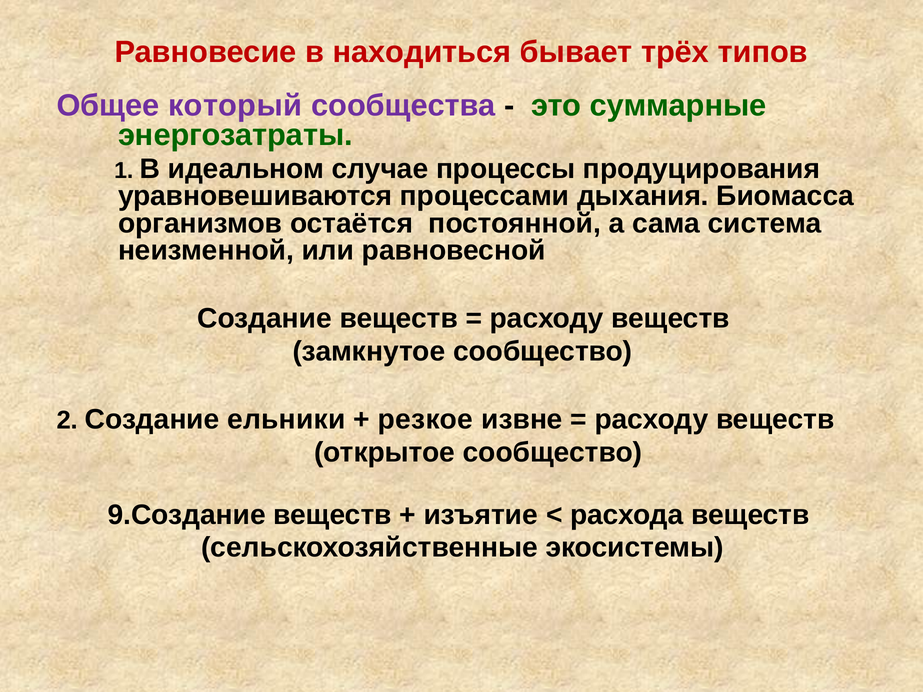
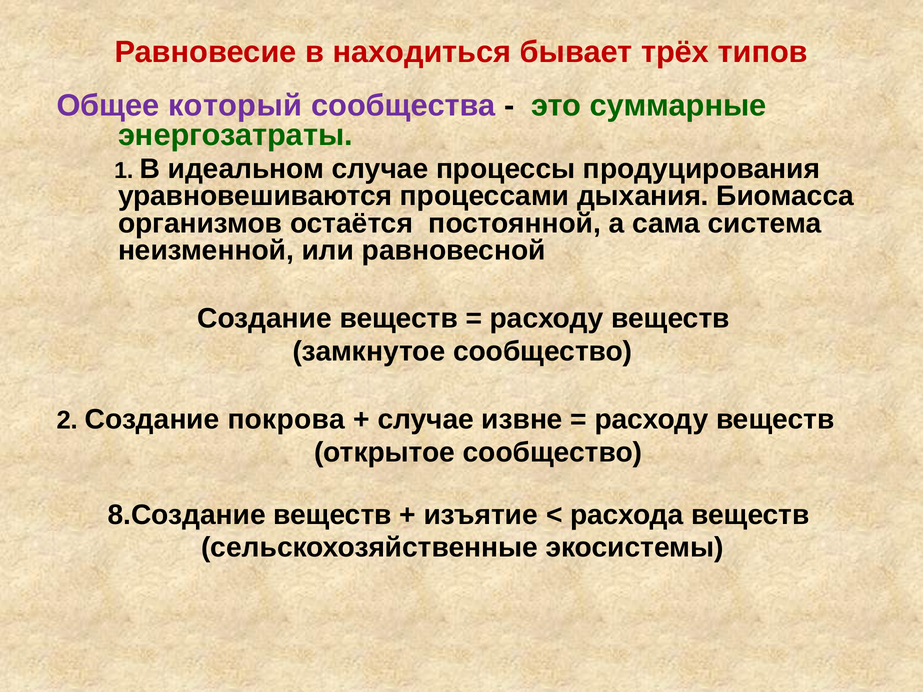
ельники: ельники -> покрова (286, 420)
резкое: резкое -> случае (426, 420)
9.Создание: 9.Создание -> 8.Создание (187, 515)
